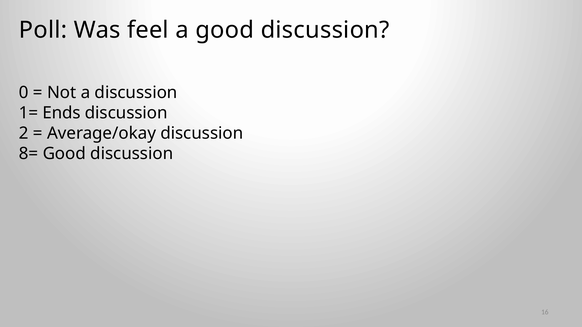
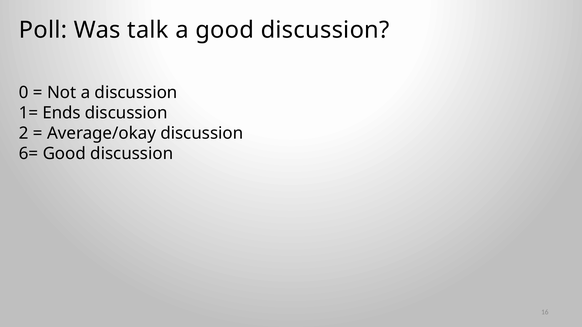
feel: feel -> talk (148, 30)
8=: 8= -> 6= (29, 154)
